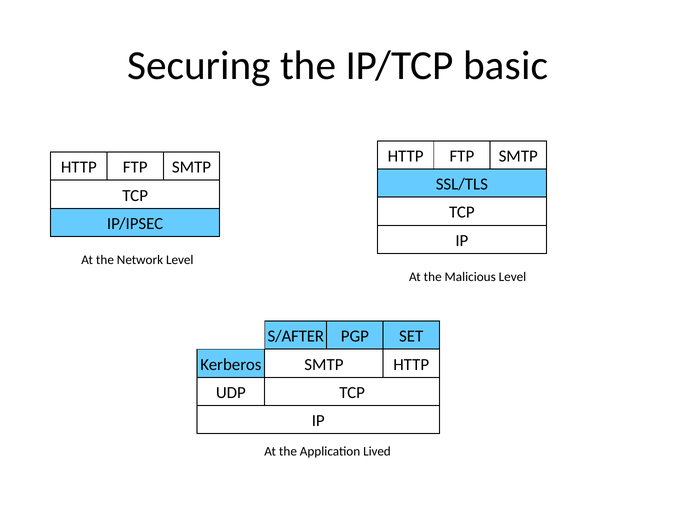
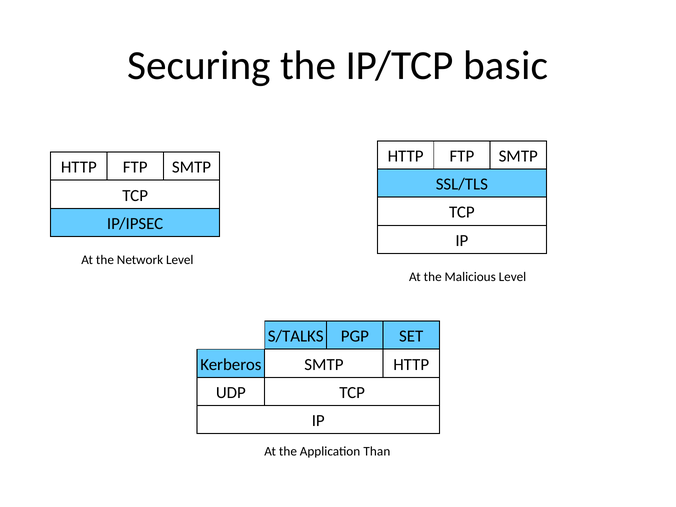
S/AFTER: S/AFTER -> S/TALKS (296, 336)
Lived: Lived -> Than (377, 452)
